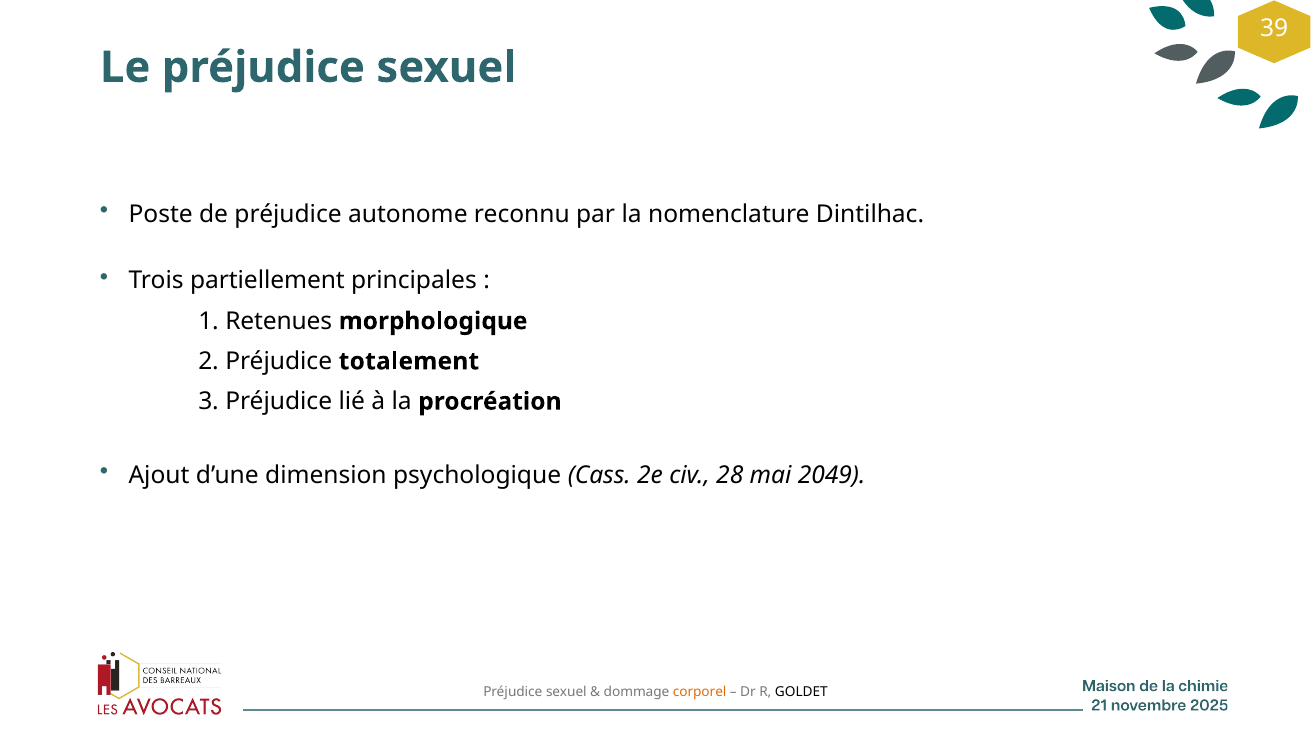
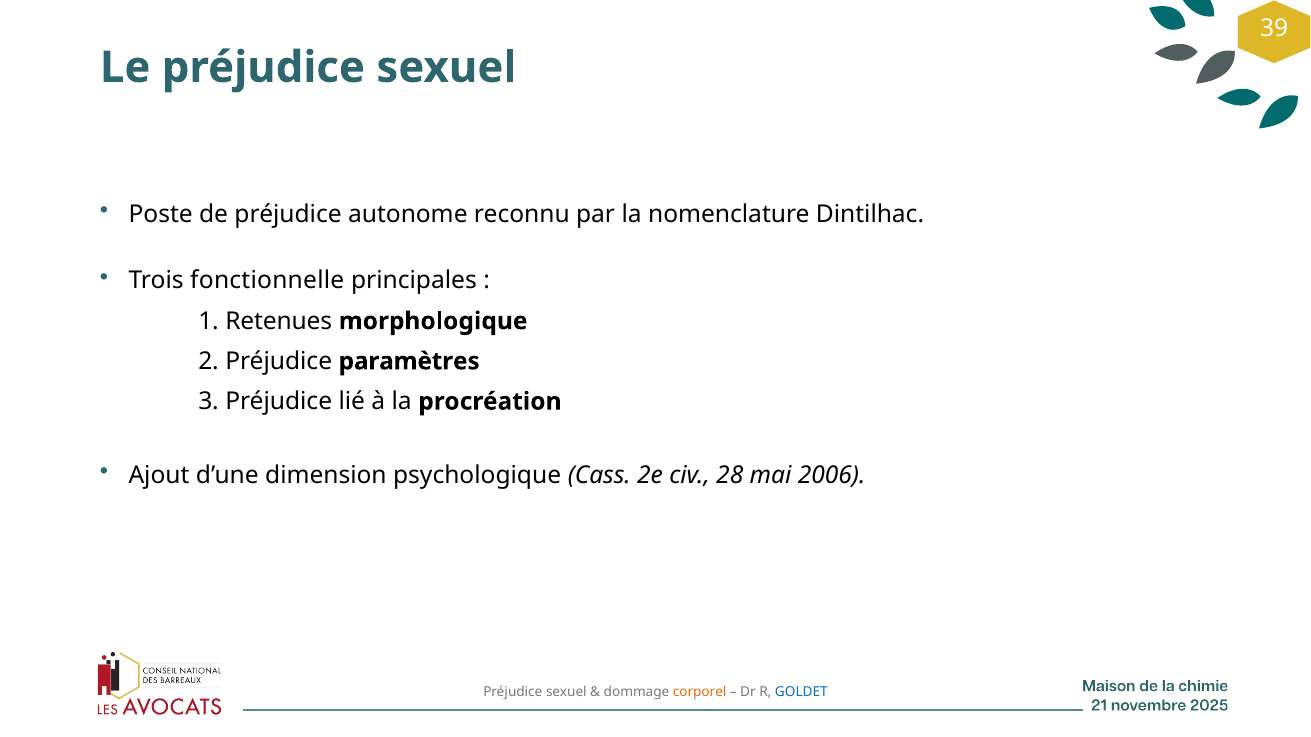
partiellement: partiellement -> fonctionnelle (267, 281)
totalement: totalement -> paramètres (409, 361)
2049: 2049 -> 2006 (832, 475)
GOLDET colour: black -> blue (801, 692)
